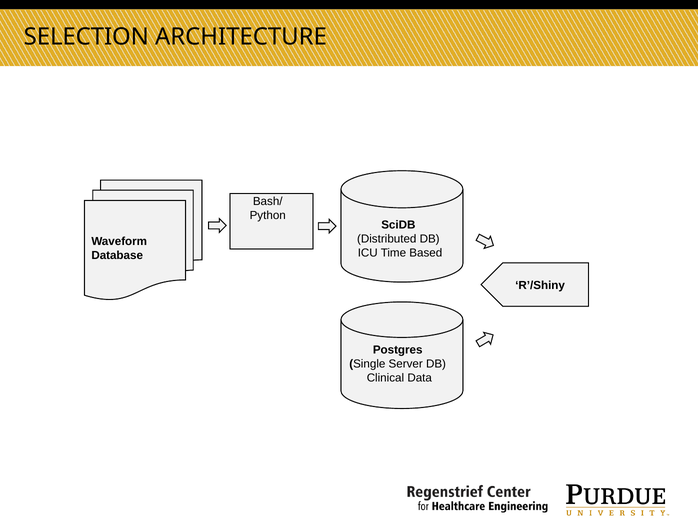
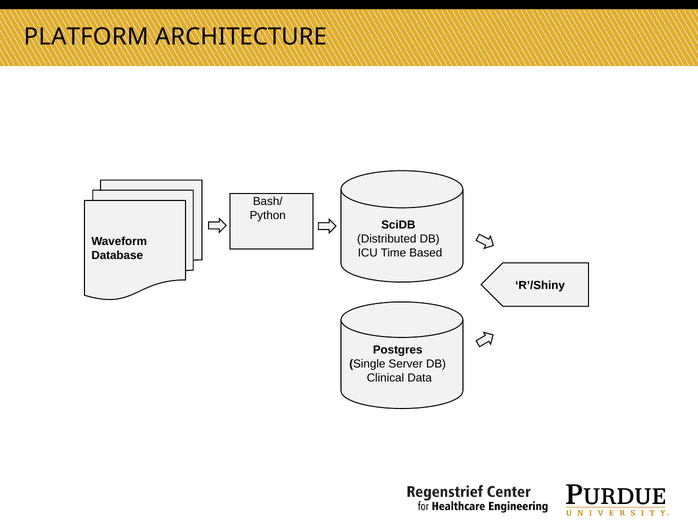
SELECTION: SELECTION -> PLATFORM (86, 37)
